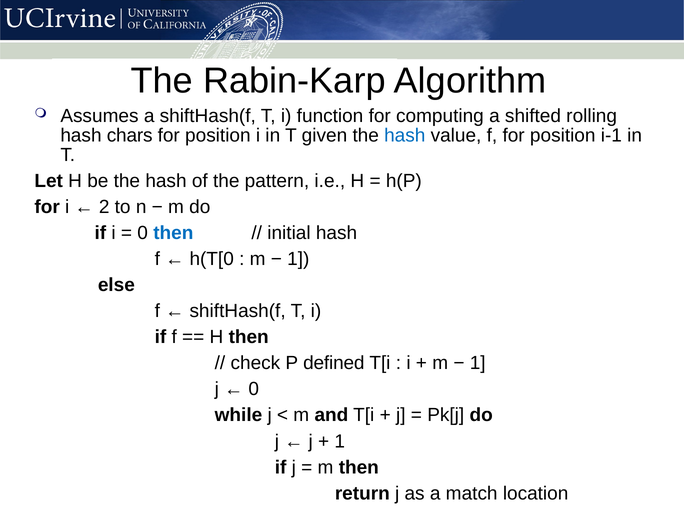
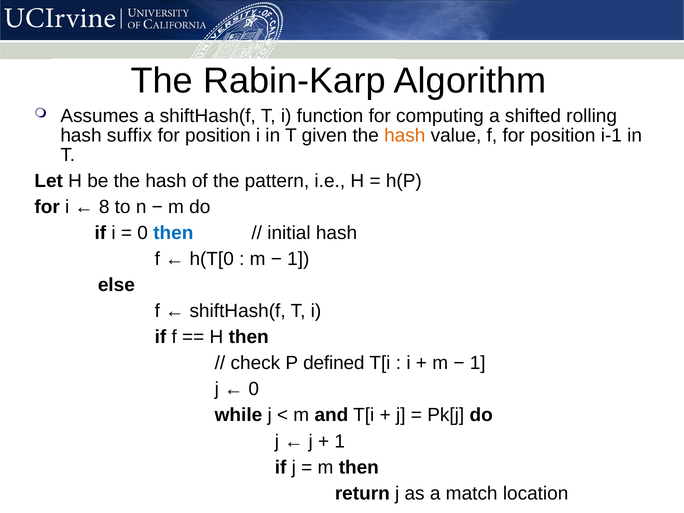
chars: chars -> suffix (129, 135)
hash colour: blue -> orange (405, 135)
2: 2 -> 8 (104, 207)
